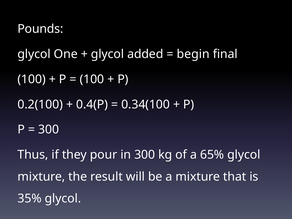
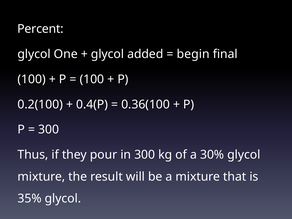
Pounds: Pounds -> Percent (40, 29)
0.34(100: 0.34(100 -> 0.36(100 (146, 104)
65%: 65% -> 30% (212, 155)
